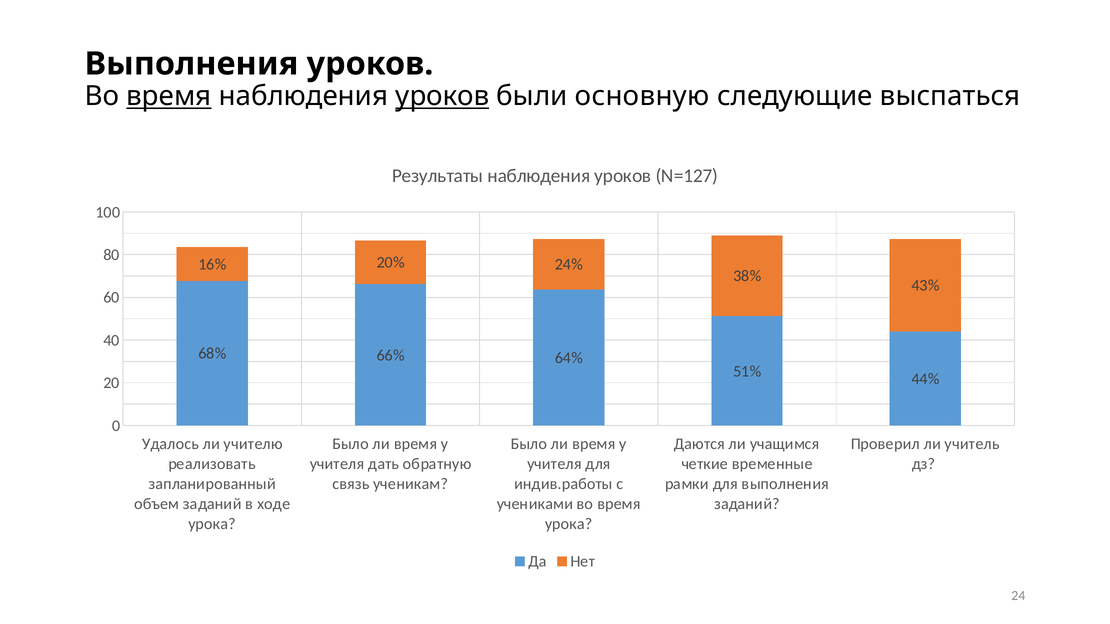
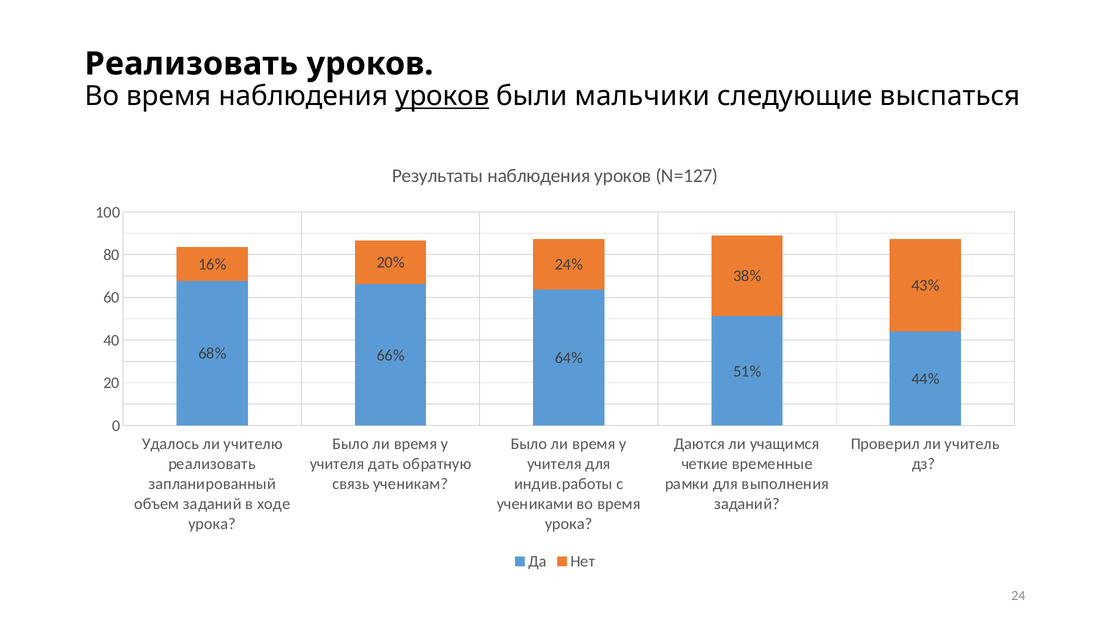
Выполнения: Выполнения -> Реализовать (191, 64)
время underline: present -> none (169, 96)
основную: основную -> мальчики (642, 96)
